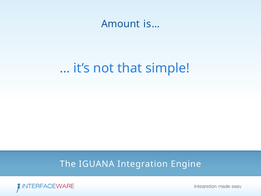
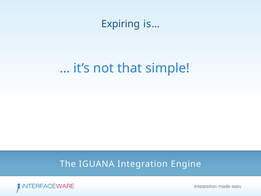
Amount: Amount -> Expiring (121, 24)
